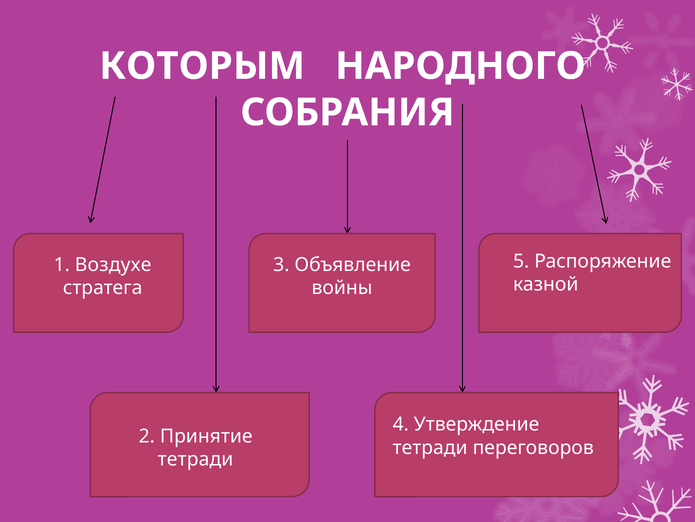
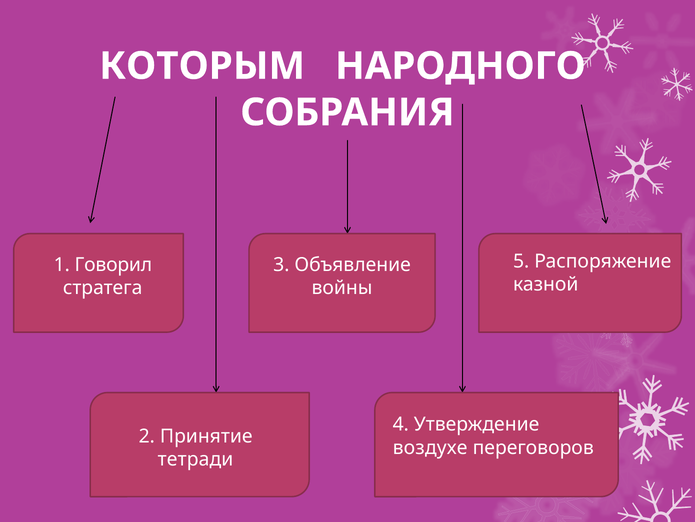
Воздухе: Воздухе -> Говорил (113, 264)
тетради: тетради -> воздухе (430, 447)
